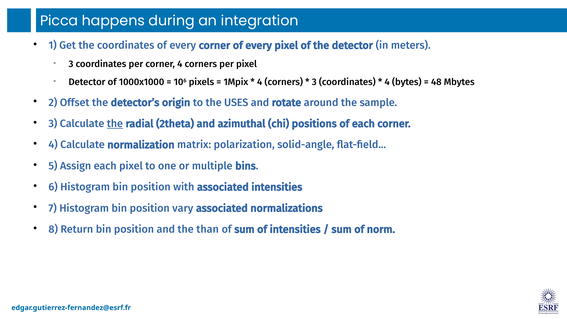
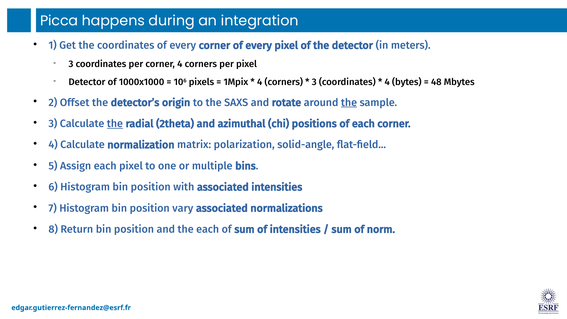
USES: USES -> SAXS (236, 103)
the underline: none -> present (349, 103)
the than: than -> each (208, 229)
